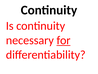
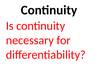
for underline: present -> none (64, 40)
